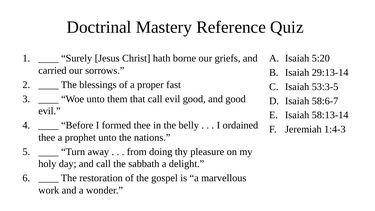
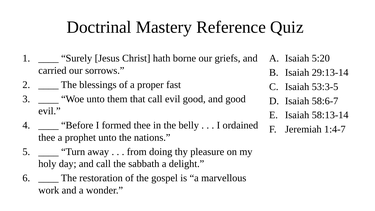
1:4-3: 1:4-3 -> 1:4-7 (335, 129)
